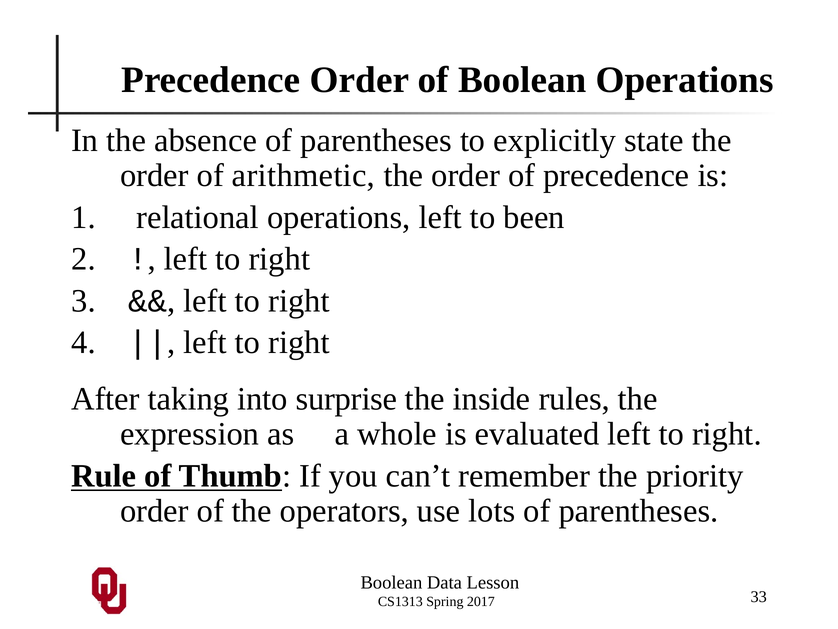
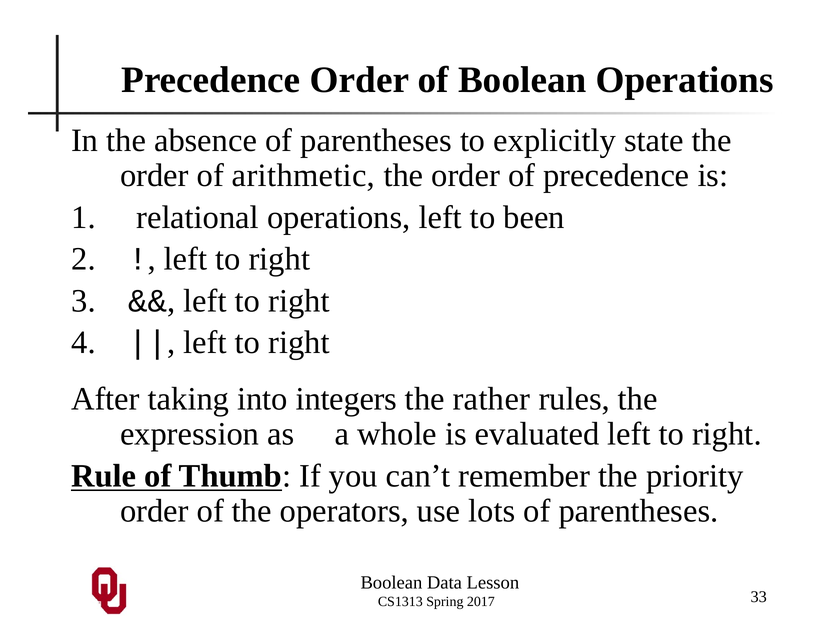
surprise: surprise -> integers (347, 399)
inside: inside -> rather (491, 399)
